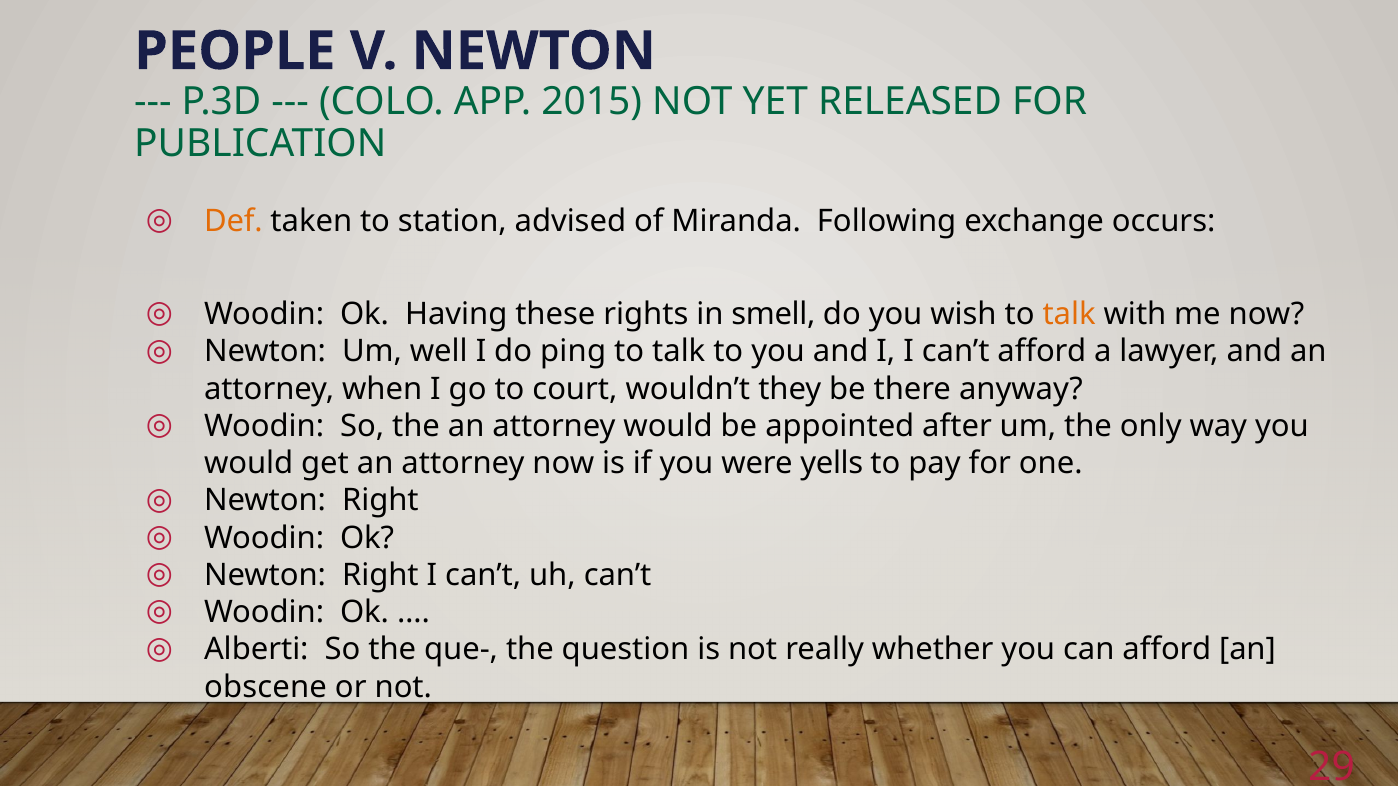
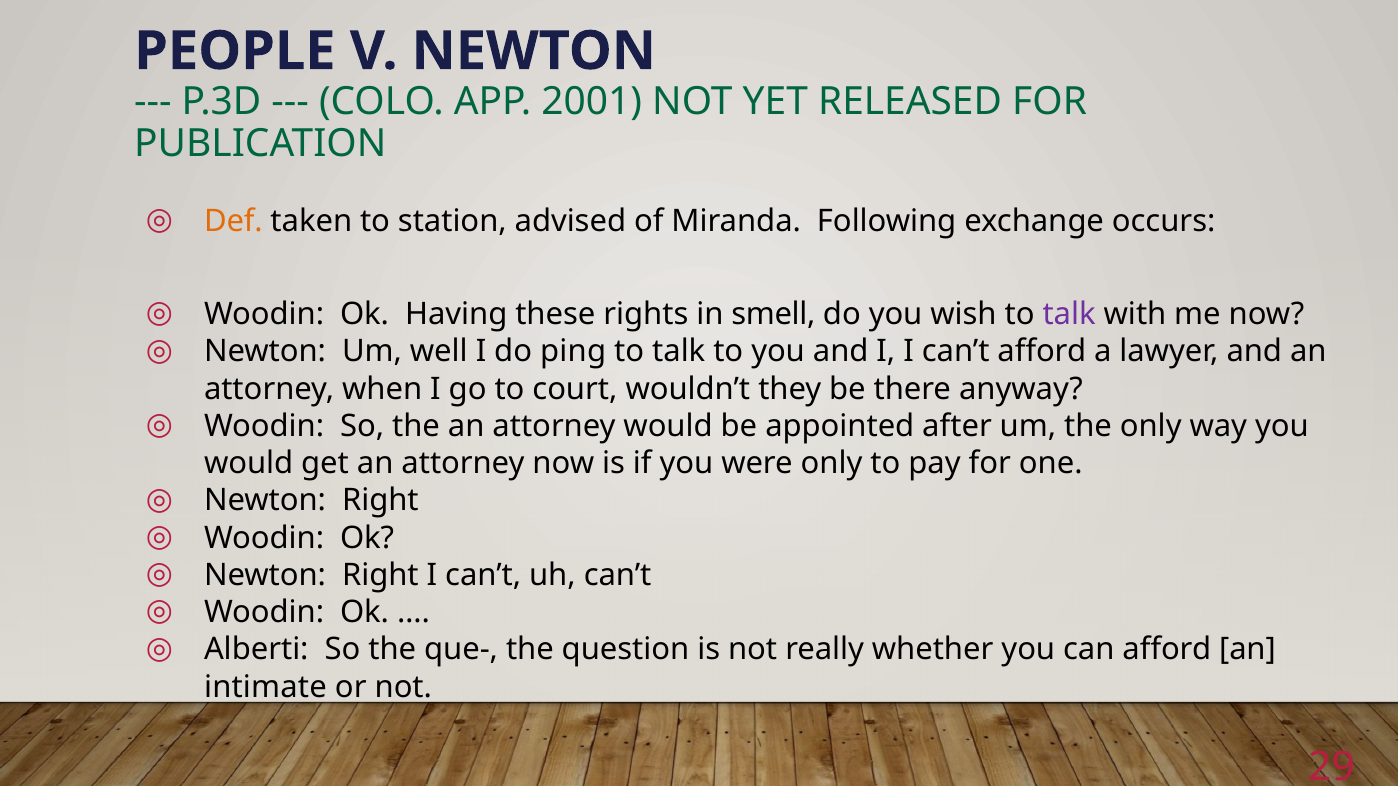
2015: 2015 -> 2001 (592, 102)
talk colour: orange -> purple (1069, 315)
were yells: yells -> only (832, 464)
obscene: obscene -> intimate (265, 687)
